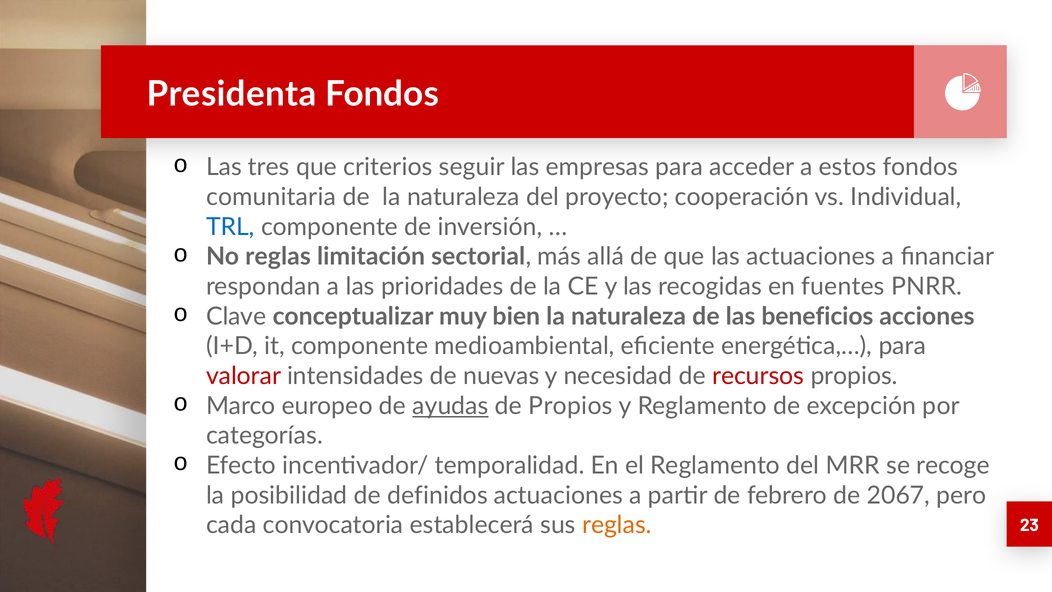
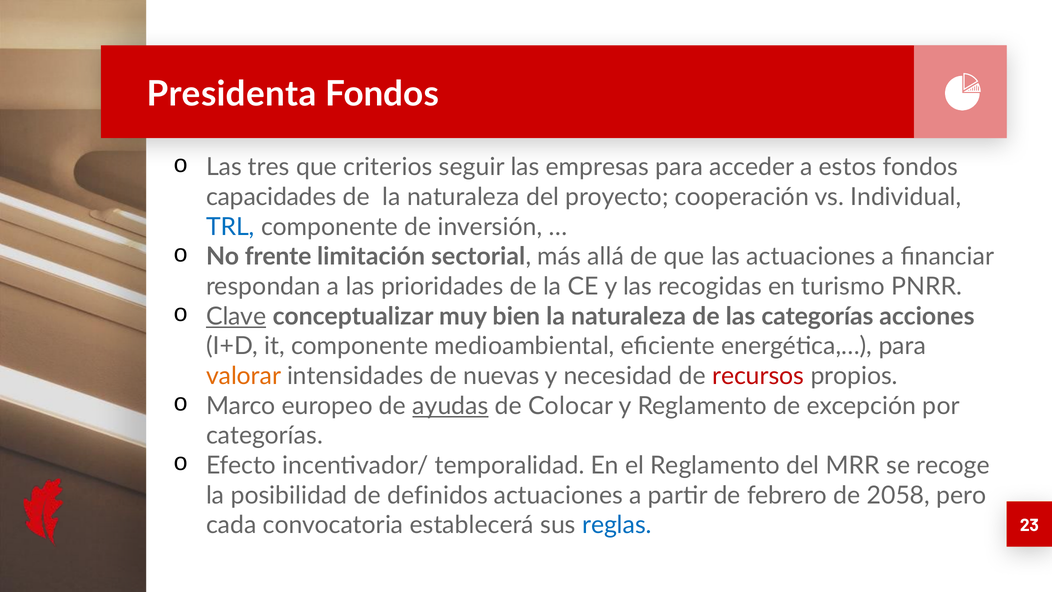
comunitaria: comunitaria -> capacidades (271, 197)
No reglas: reglas -> frente (278, 257)
fuentes: fuentes -> turismo (843, 286)
Clave underline: none -> present (236, 316)
las beneficios: beneficios -> categorías (817, 316)
valorar colour: red -> orange (244, 376)
de Propios: Propios -> Colocar (571, 406)
2067: 2067 -> 2058 (898, 495)
reglas colour: orange -> blue (617, 525)
